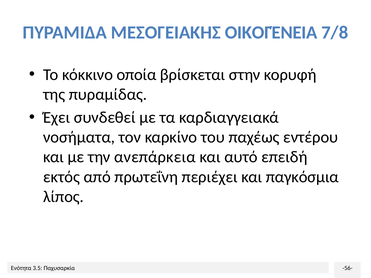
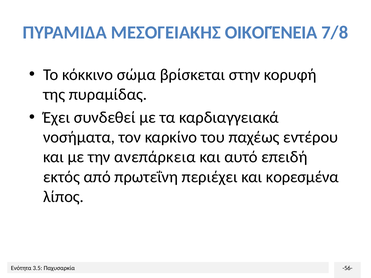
οποία: οποία -> σώμα (136, 75)
παγκόσμια: παγκόσμια -> κορεσμένα (302, 177)
